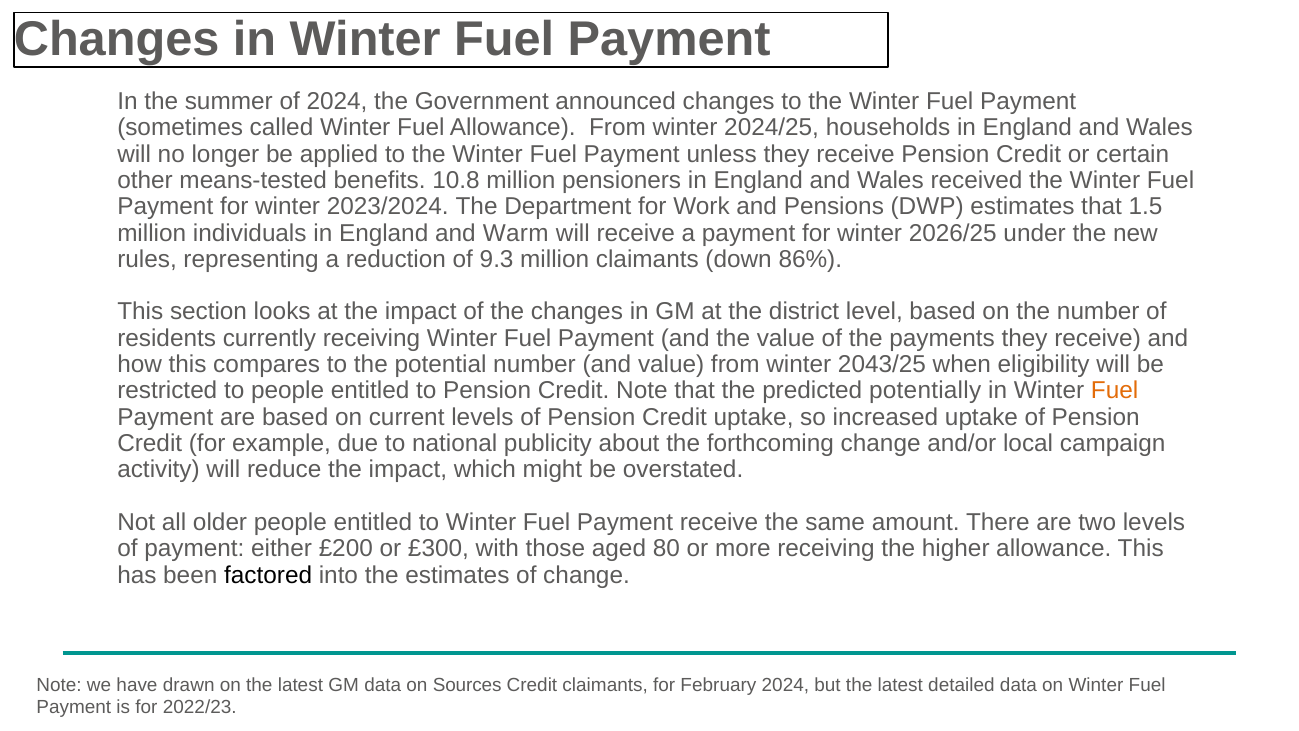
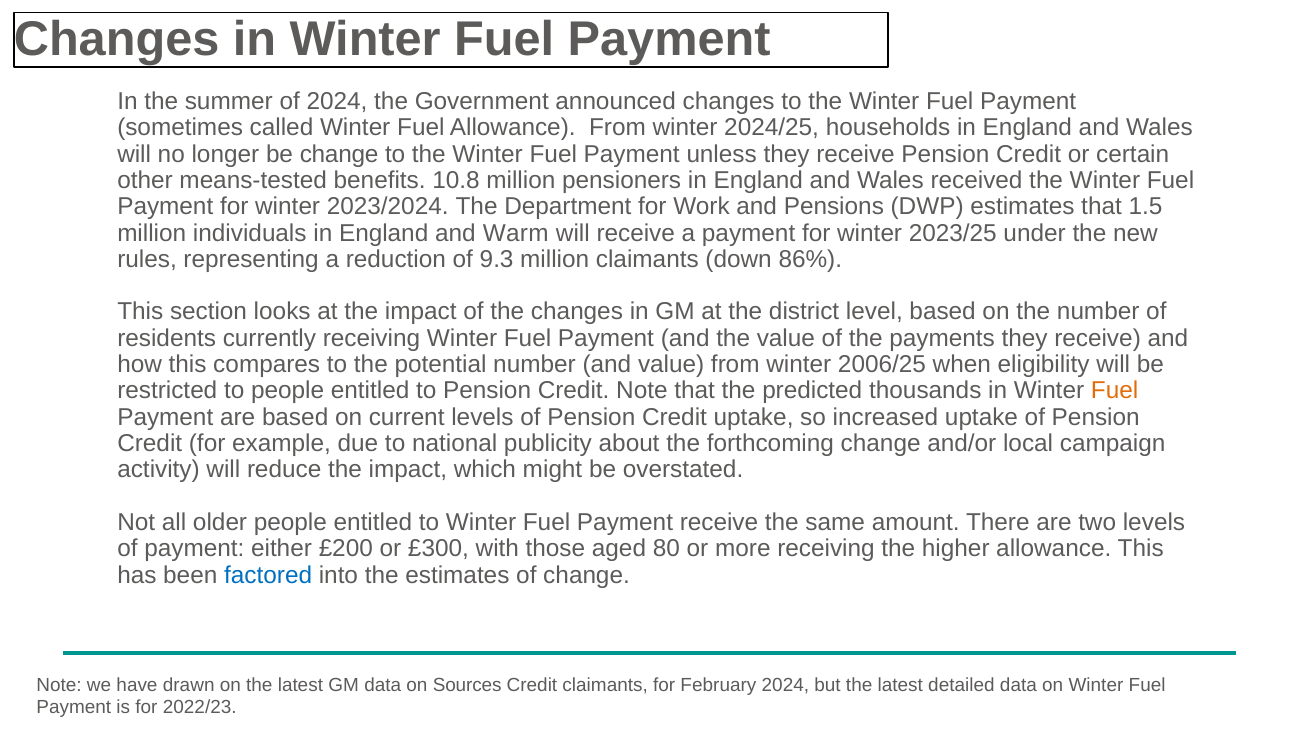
be applied: applied -> change (339, 154)
2026/25: 2026/25 -> 2023/25 (953, 233)
2043/25: 2043/25 -> 2006/25 (882, 364)
potentially: potentially -> thousands (925, 391)
factored colour: black -> blue (268, 575)
